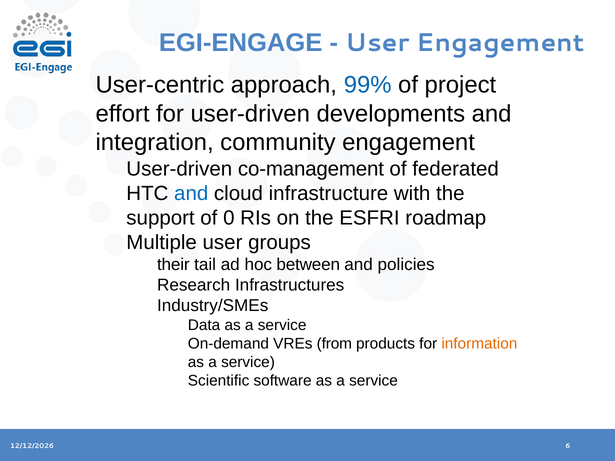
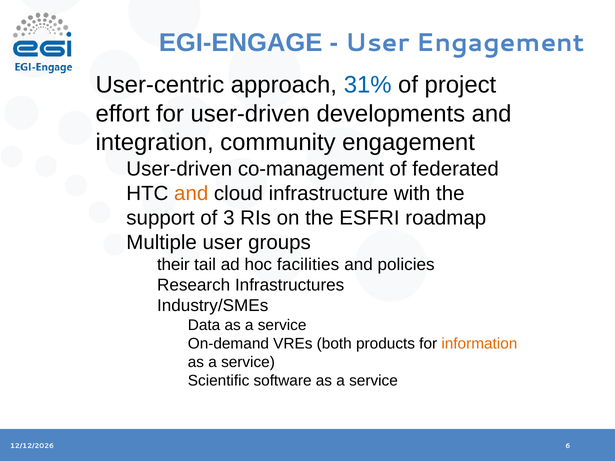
99%: 99% -> 31% (368, 85)
and colour: blue -> orange (191, 193)
0: 0 -> 3 (229, 218)
between: between -> facilities (308, 265)
from: from -> both (334, 344)
